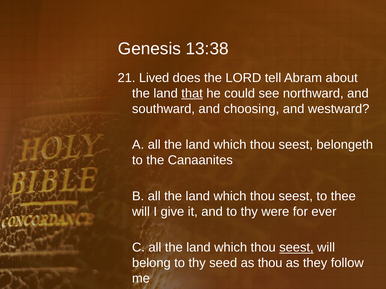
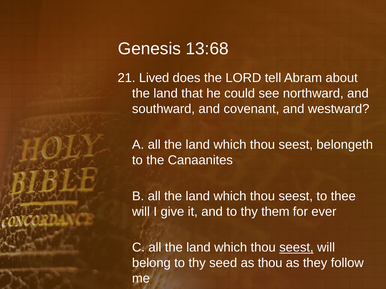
13:38: 13:38 -> 13:68 (207, 49)
that underline: present -> none (192, 94)
choosing: choosing -> covenant (251, 109)
were: were -> them (275, 212)
